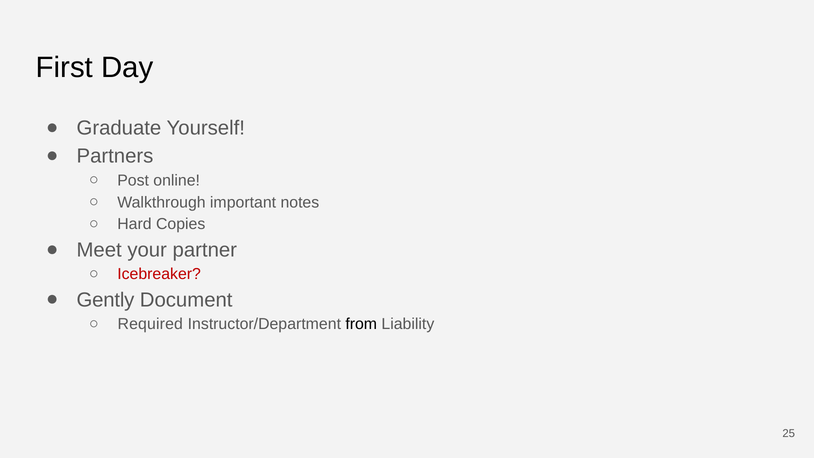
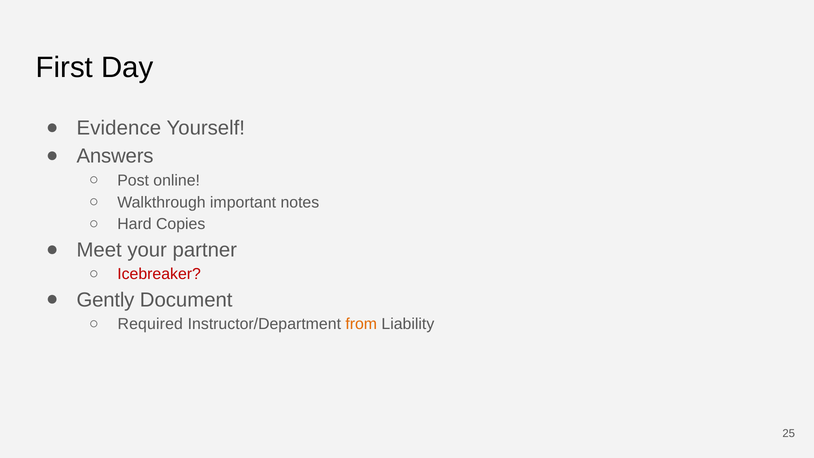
Graduate: Graduate -> Evidence (119, 128)
Partners: Partners -> Answers (115, 156)
from colour: black -> orange (361, 324)
